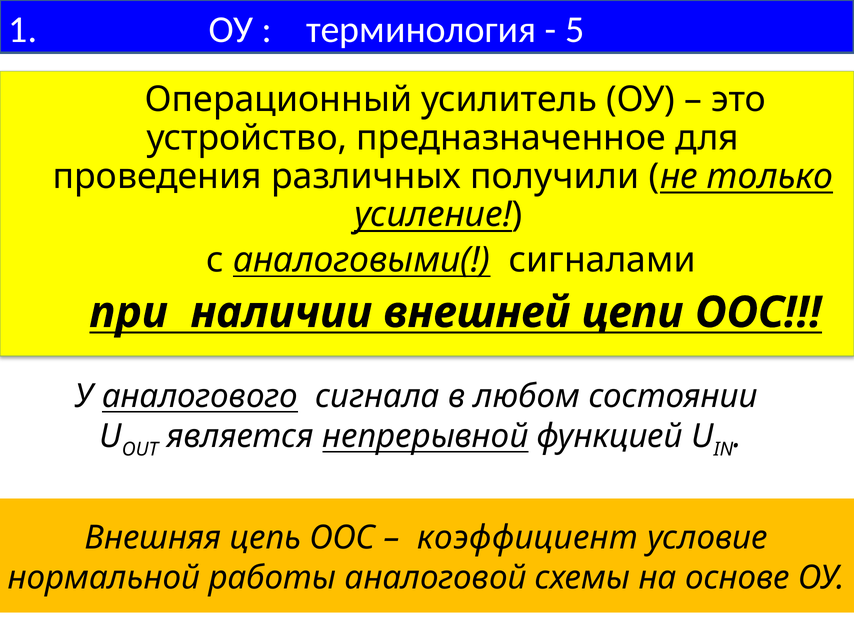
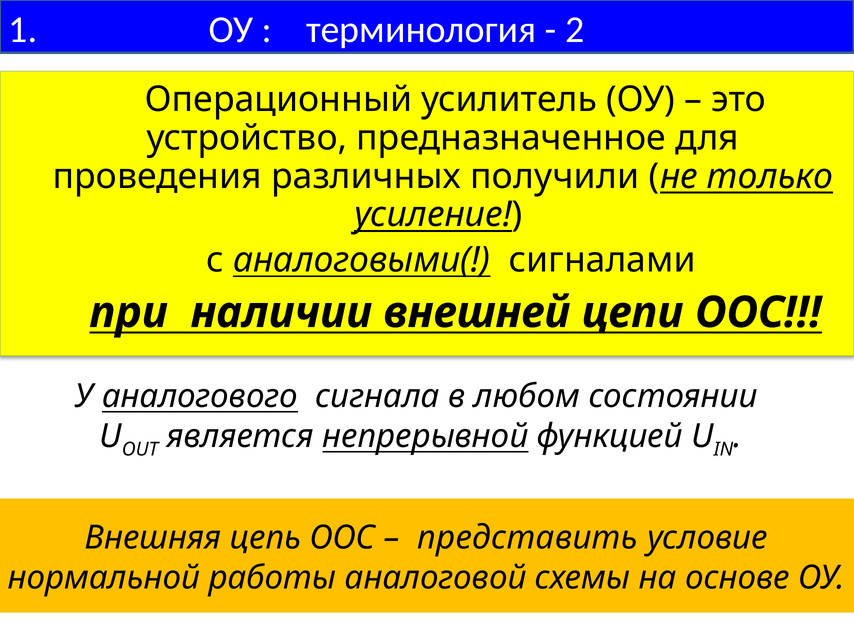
5: 5 -> 2 (575, 30)
коэффициент: коэффициент -> представить (528, 537)
